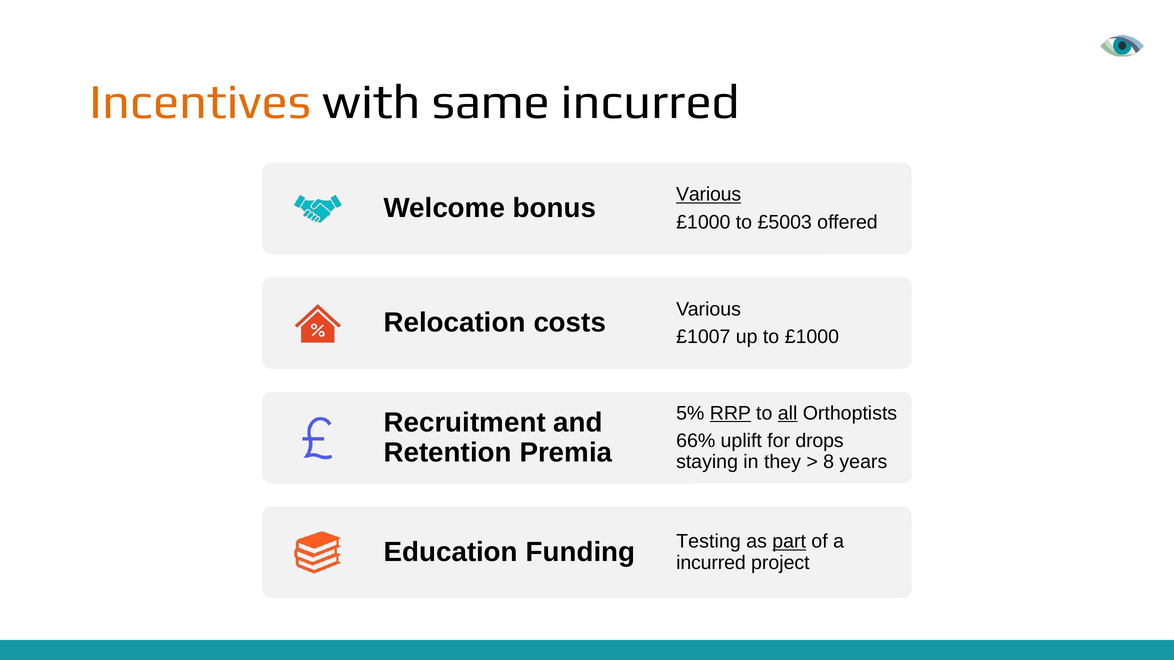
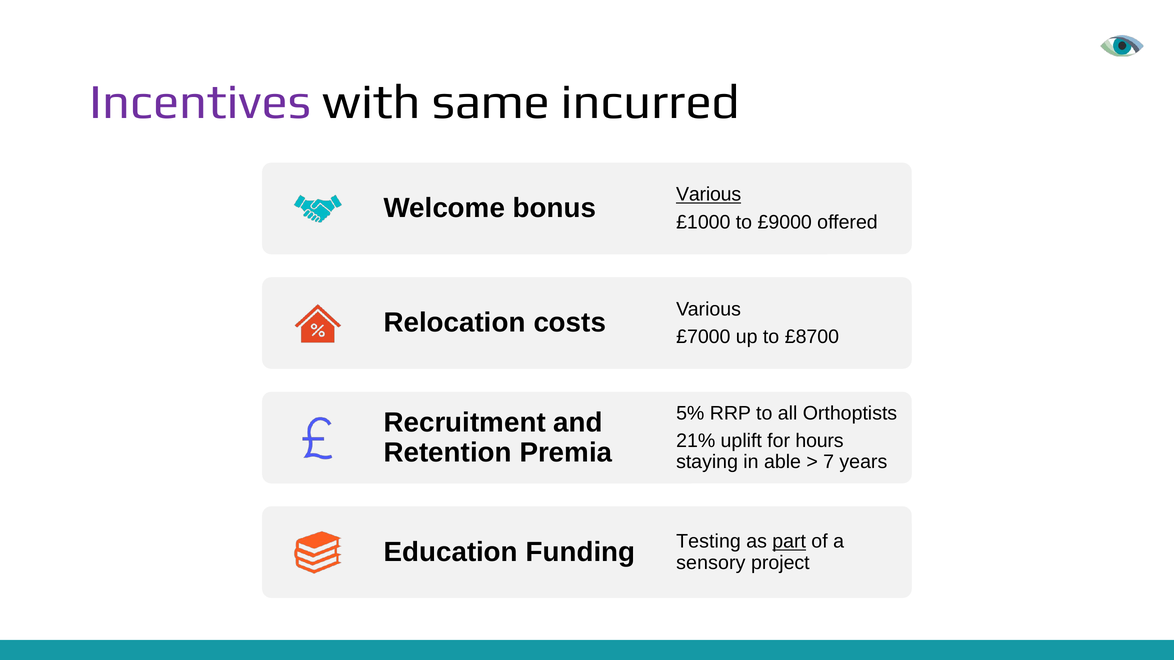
Incentives colour: orange -> purple (200, 102)
£5003: £5003 -> £9000 (785, 222)
£1007: £1007 -> £7000 (703, 337)
to £1000: £1000 -> £8700 (812, 337)
RRP underline: present -> none (730, 413)
all underline: present -> none (788, 413)
66%: 66% -> 21% (696, 441)
drops: drops -> hours (820, 441)
they: they -> able (783, 462)
8: 8 -> 7 (829, 462)
incurred: incurred -> sensory (711, 563)
